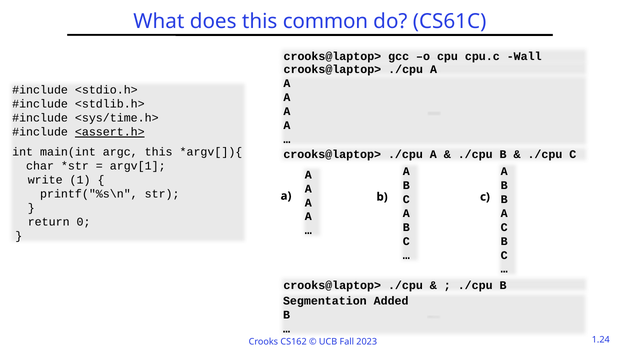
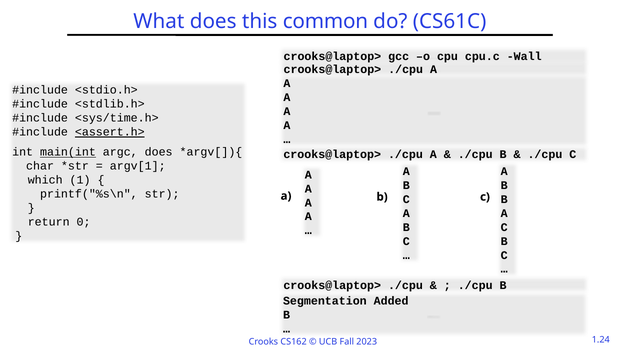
main(int underline: none -> present (68, 152)
argc this: this -> does (159, 152)
write: write -> which (45, 180)
